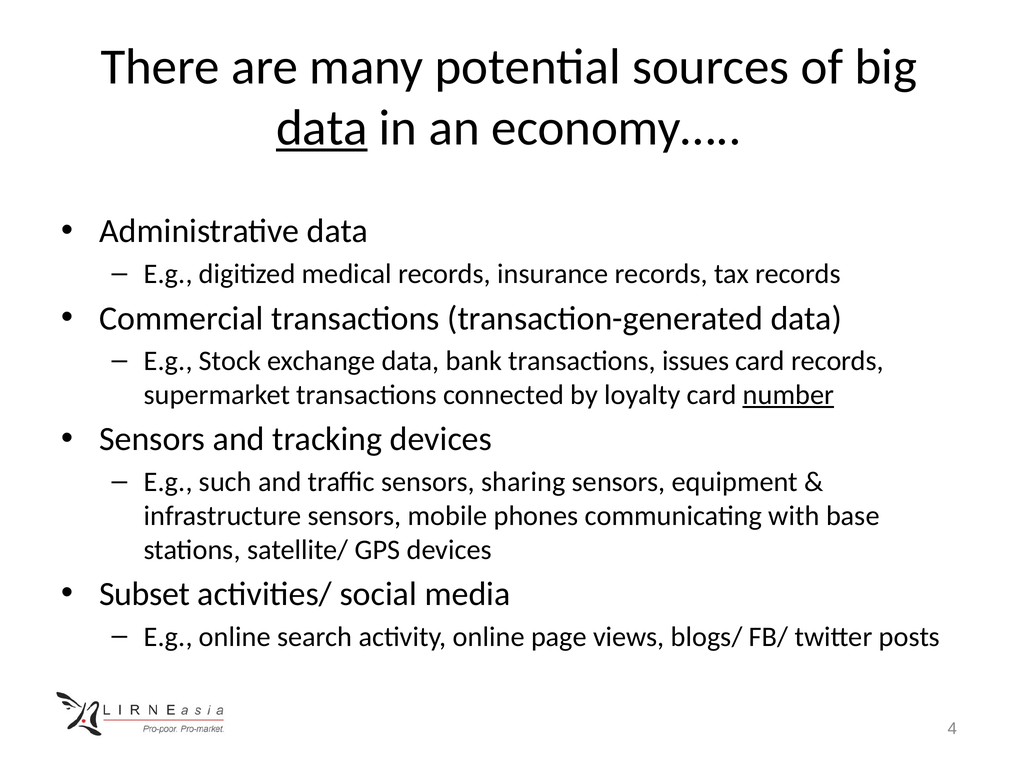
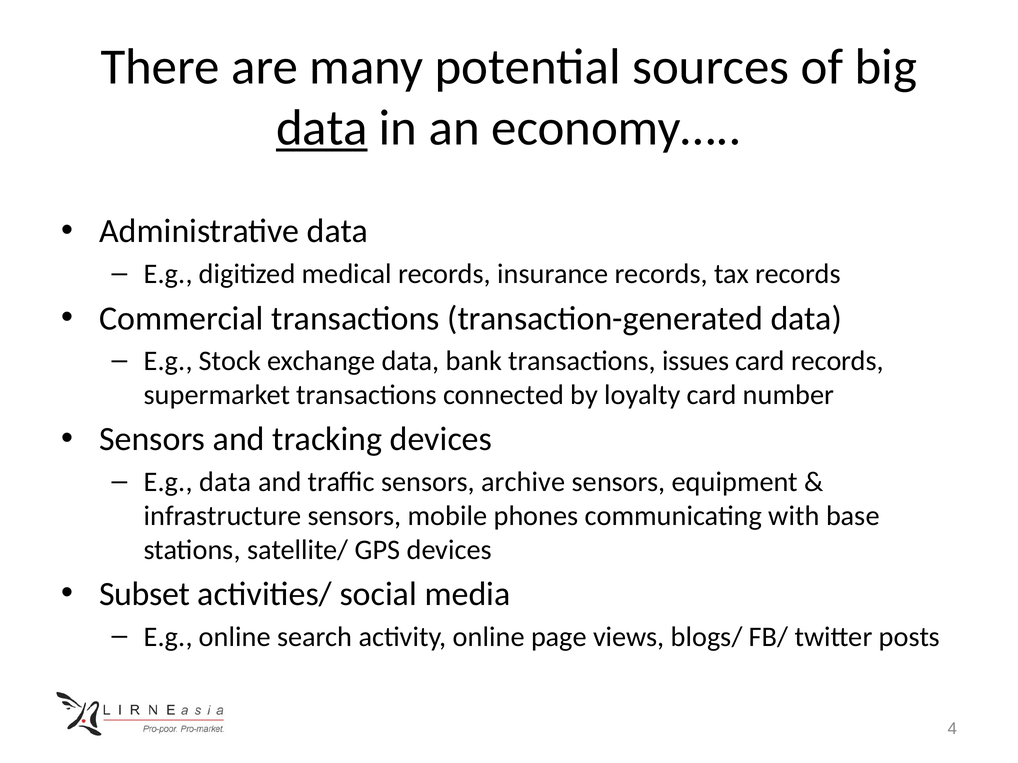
number underline: present -> none (788, 395)
E.g such: such -> data (225, 482)
sharing: sharing -> archive (523, 482)
